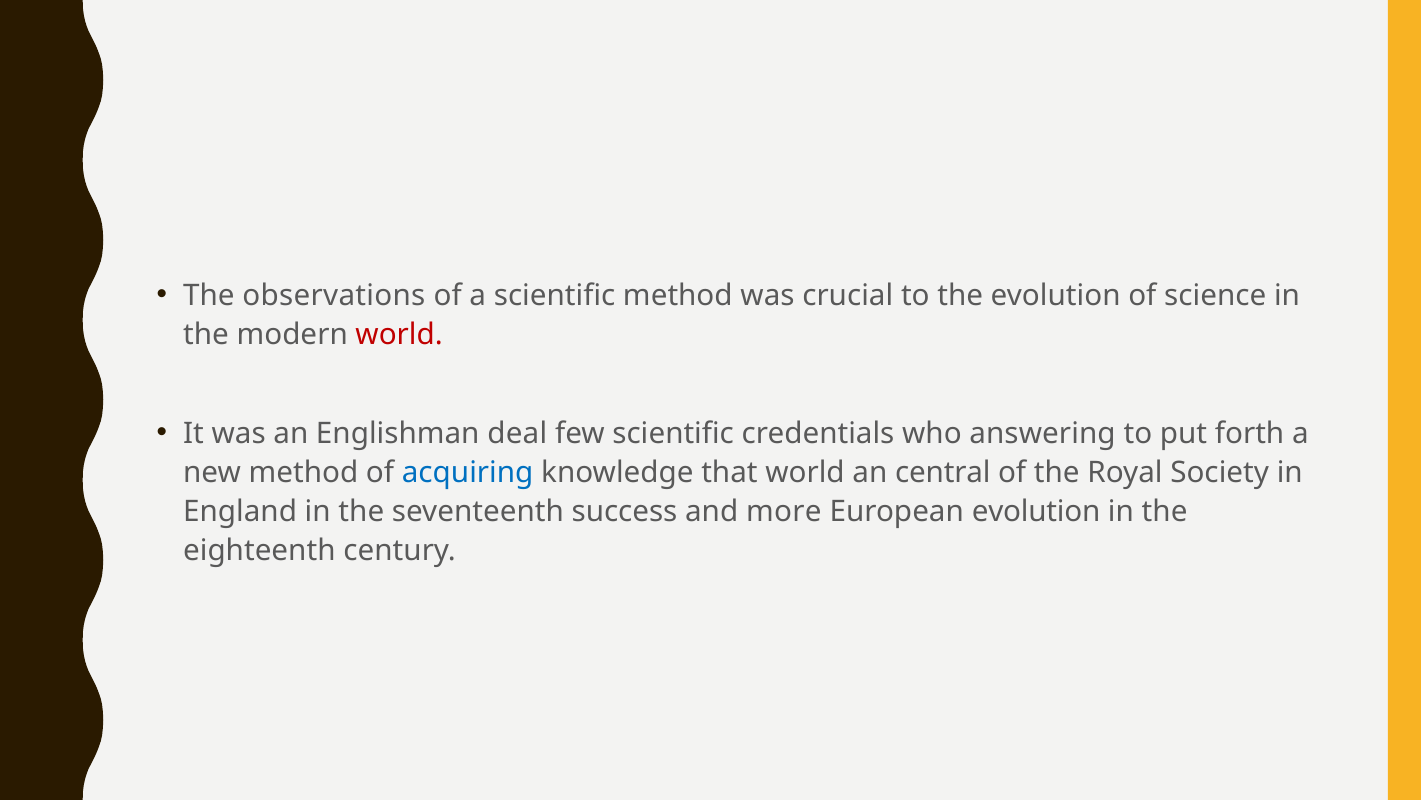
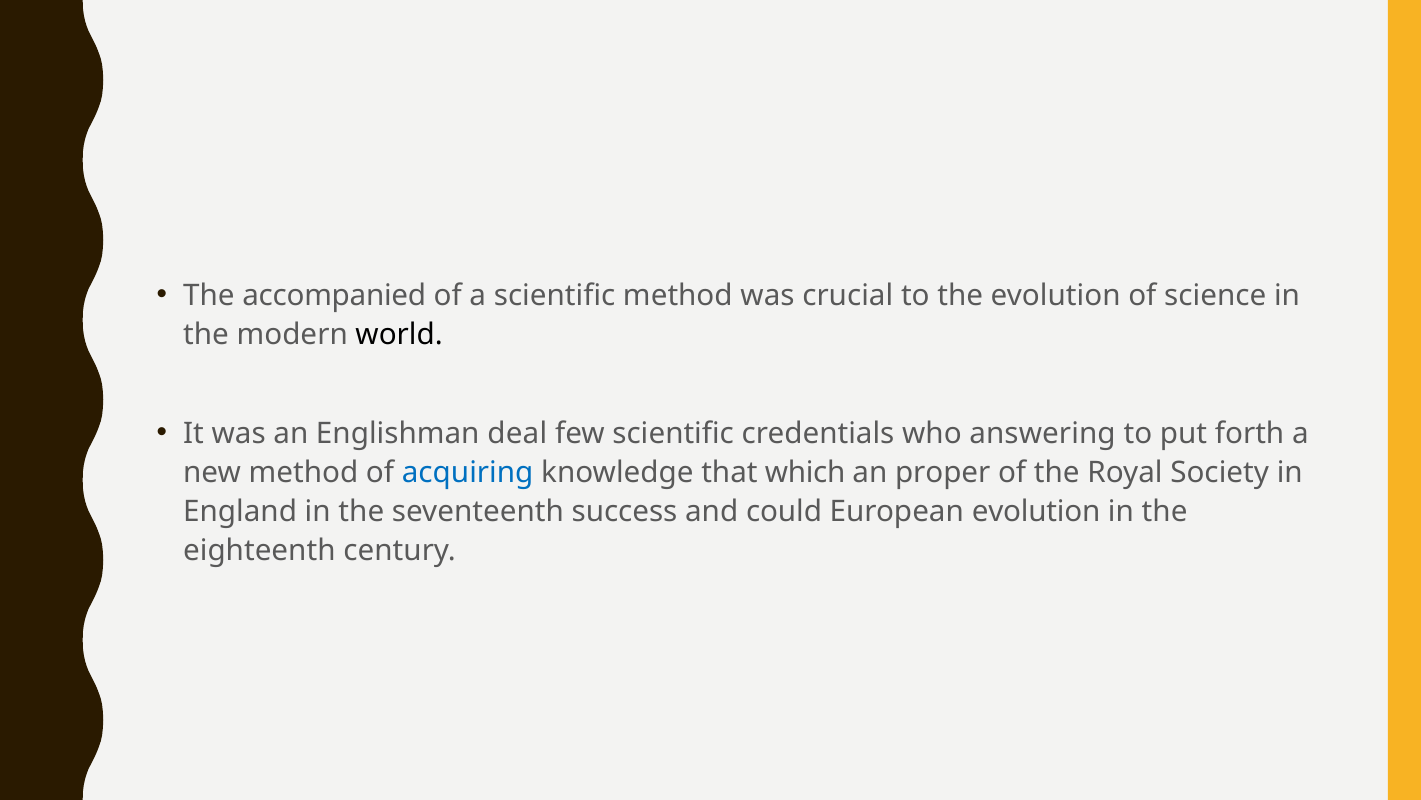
observations: observations -> accompanied (334, 295)
world colour: red -> black (399, 334)
that world: world -> which (805, 472)
central: central -> proper (943, 472)
more: more -> could (784, 511)
